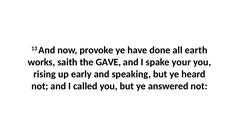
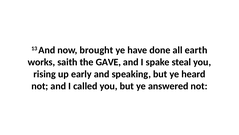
provoke: provoke -> brought (96, 50)
your: your -> steal (181, 62)
